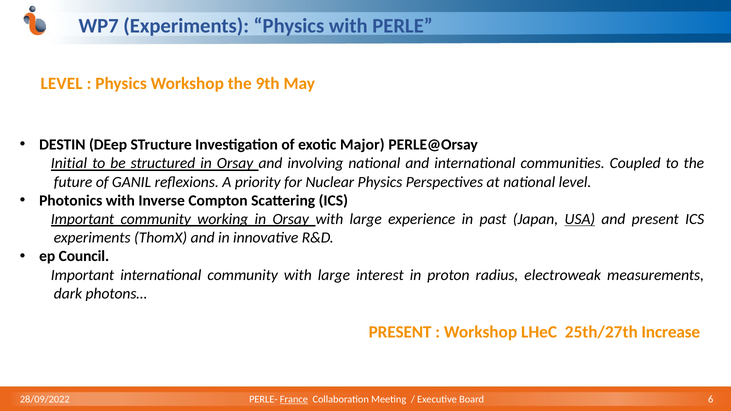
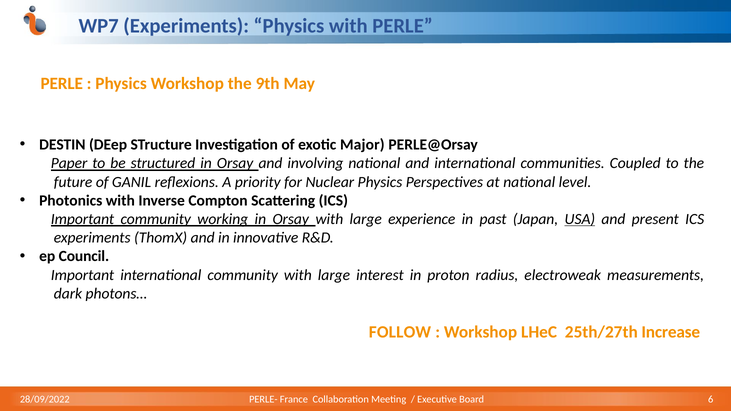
LEVEL: LEVEL -> PERLE (62, 83)
Initial: Initial -> Paper (69, 163)
PRESENT: PRESENT -> FOLLOW (400, 332)
France underline: present -> none (294, 399)
